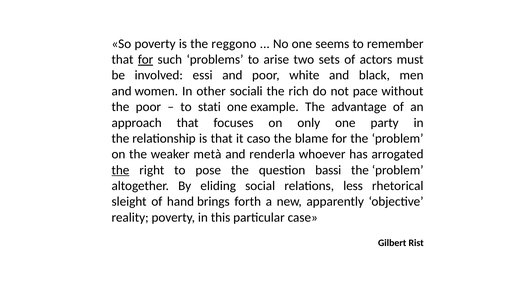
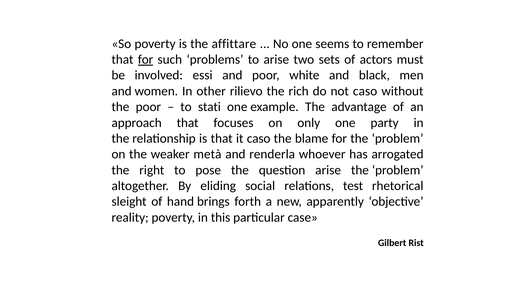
reggono: reggono -> affittare (234, 44)
sociali: sociali -> rilievo (246, 91)
not pace: pace -> caso (365, 91)
the underline: present -> none (120, 170)
question bassi: bassi -> arise (328, 170)
less: less -> test (353, 186)
